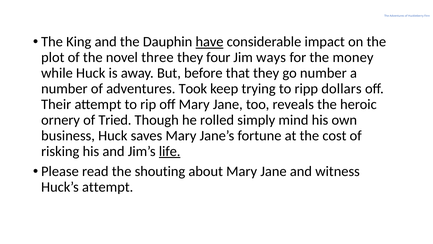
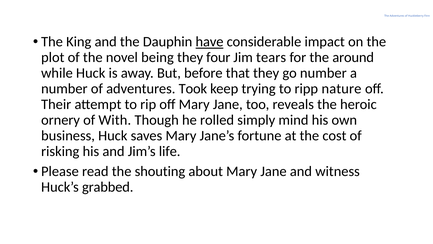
three: three -> being (157, 57)
ways: ways -> tears (271, 57)
money: money -> around (353, 57)
dollars: dollars -> nature (341, 89)
Tried: Tried -> With (115, 120)
life underline: present -> none (170, 151)
Huck’s attempt: attempt -> grabbed (108, 187)
